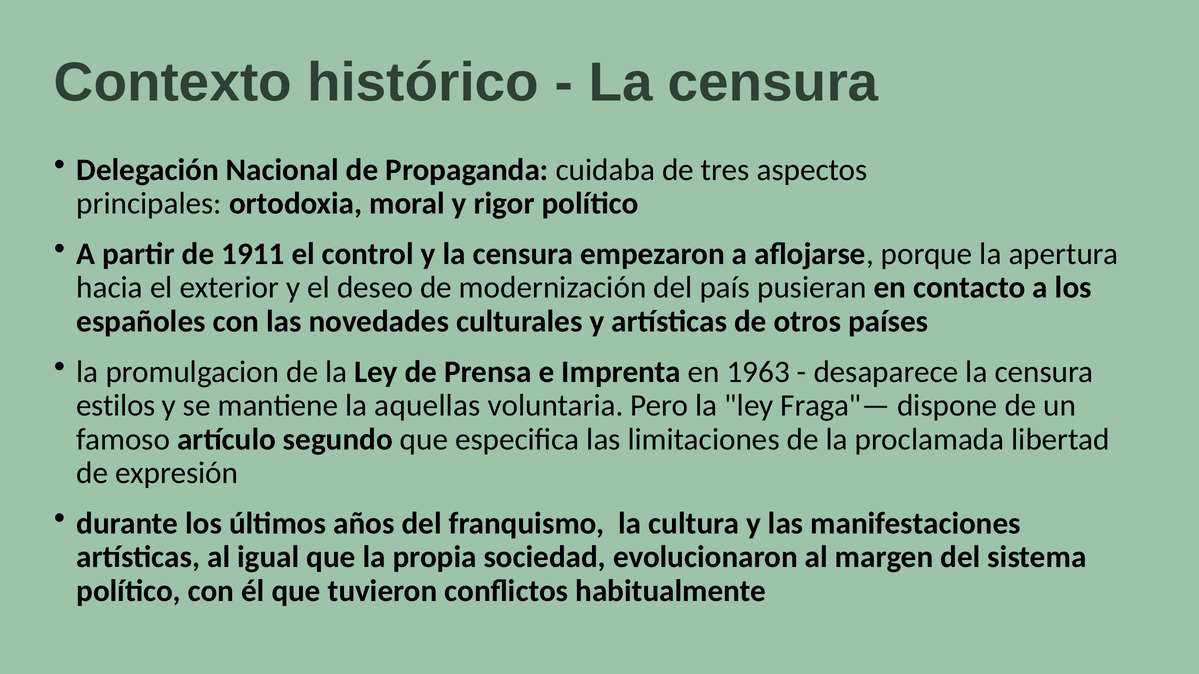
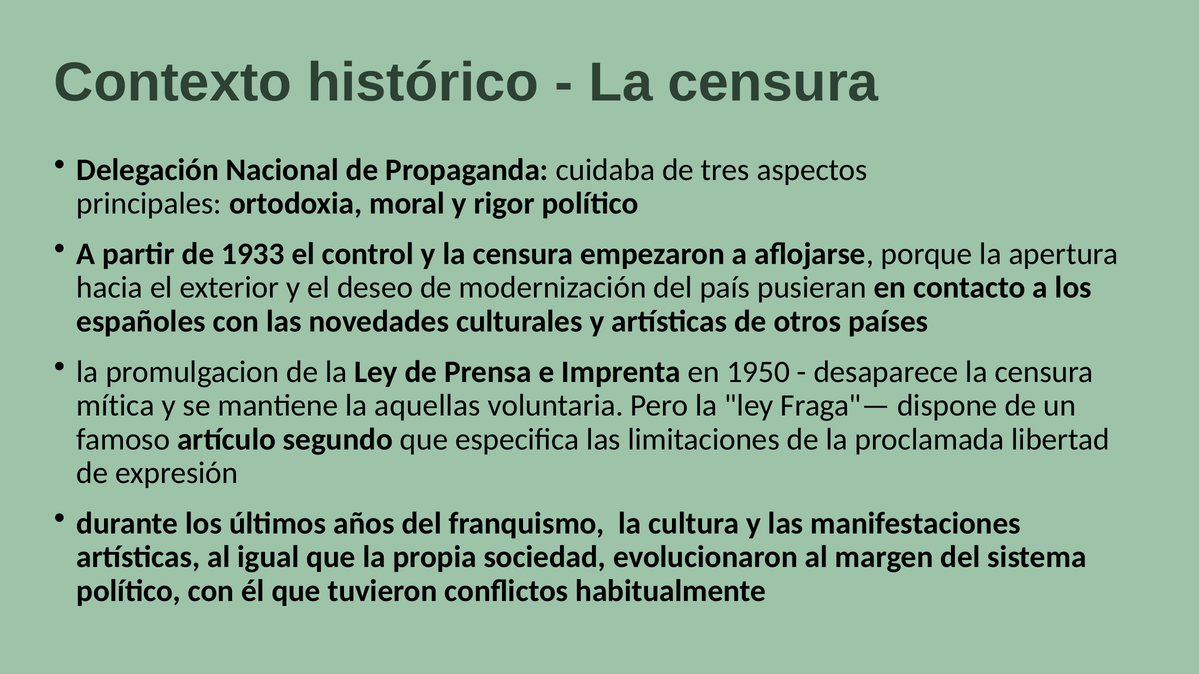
1911: 1911 -> 1933 (253, 254)
1963: 1963 -> 1950 (758, 372)
estilos: estilos -> mítica (116, 406)
